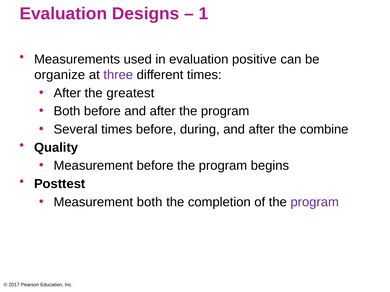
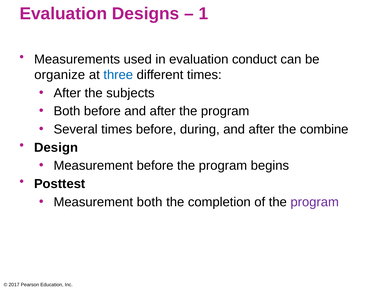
positive: positive -> conduct (254, 59)
three colour: purple -> blue (118, 75)
greatest: greatest -> subjects (130, 93)
Quality: Quality -> Design (56, 148)
